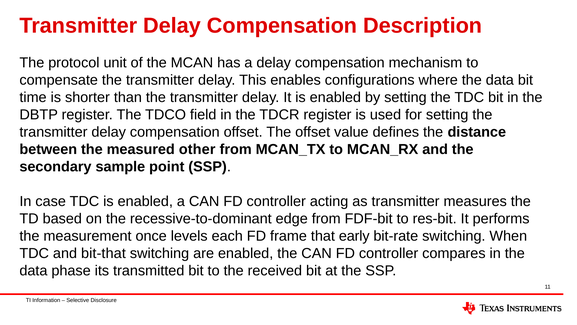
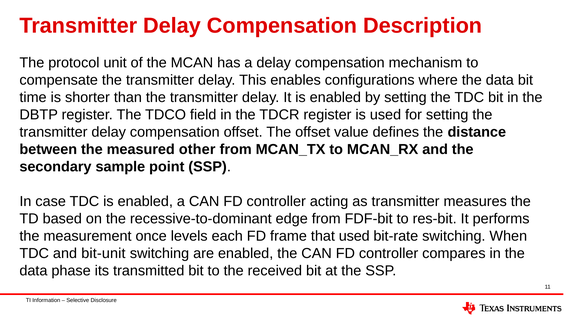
that early: early -> used (354, 236)
bit-that: bit-that -> bit-unit (103, 253)
